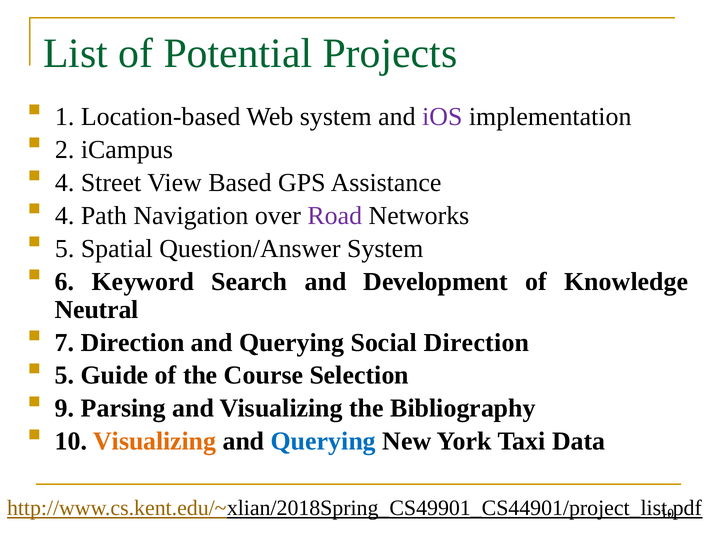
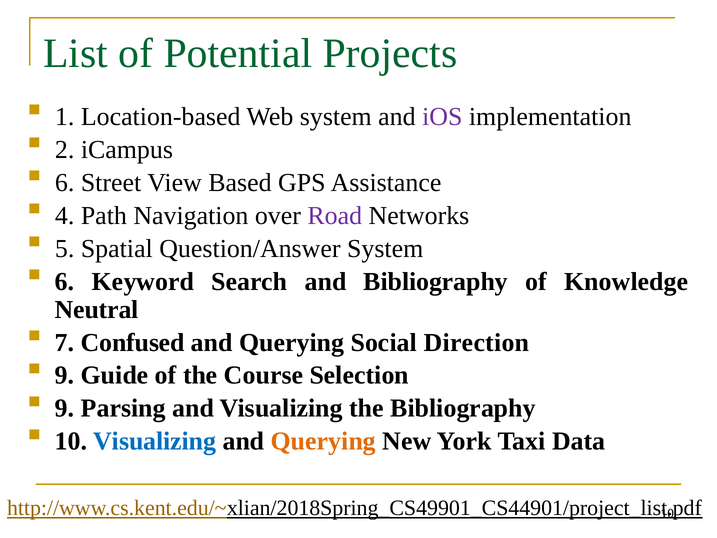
4: 4 -> 6 (65, 182)
and Development: Development -> Bibliography (436, 281)
7 Direction: Direction -> Confused (133, 342)
5: 5 -> 9 (65, 375)
Visualizing colour: orange -> blue (155, 441)
Querying colour: blue -> orange (323, 441)
